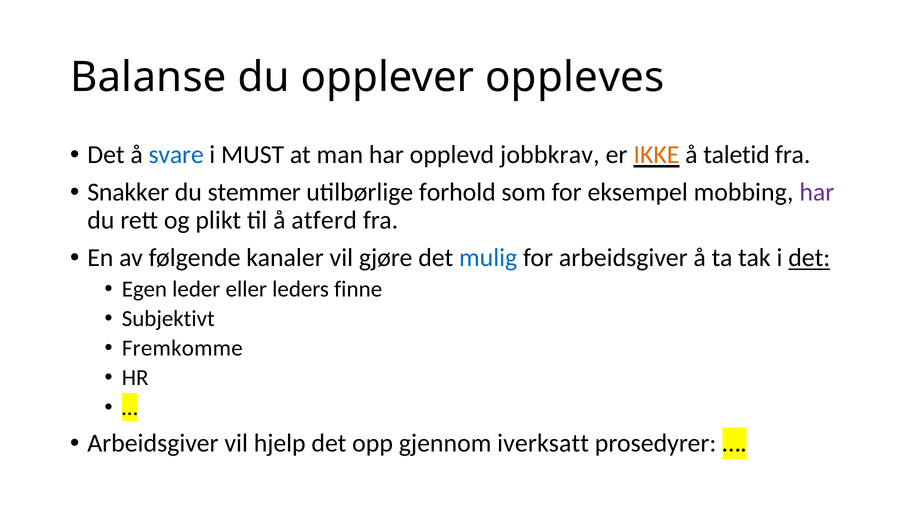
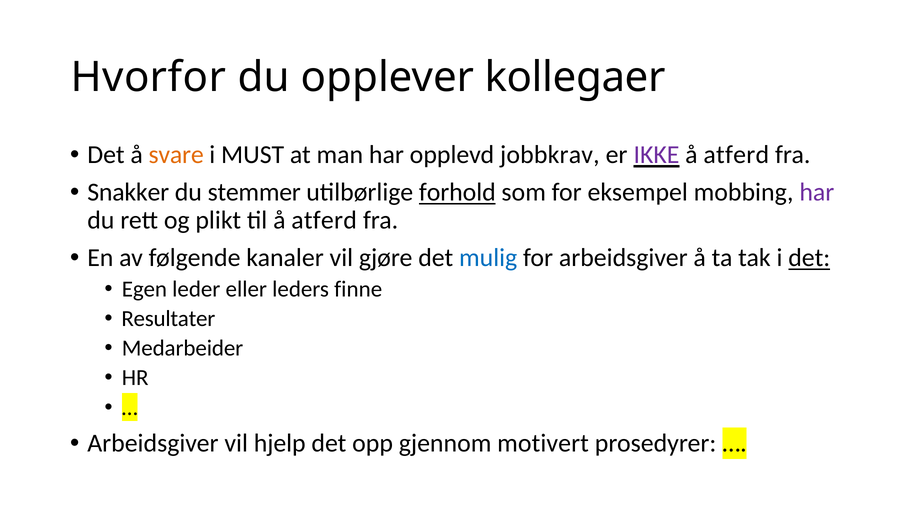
Balanse: Balanse -> Hvorfor (148, 77)
oppleves: oppleves -> kollegaer (575, 77)
svare colour: blue -> orange (176, 155)
IKKE colour: orange -> purple (657, 155)
taletid: taletid -> atferd (736, 155)
forhold underline: none -> present (457, 192)
Subjektivt: Subjektivt -> Resultater (168, 319)
Fremkomme: Fremkomme -> Medarbeider (183, 348)
iverksatt: iverksatt -> motivert (543, 443)
